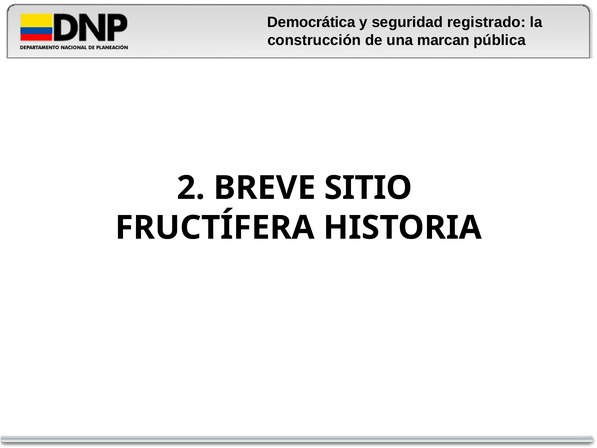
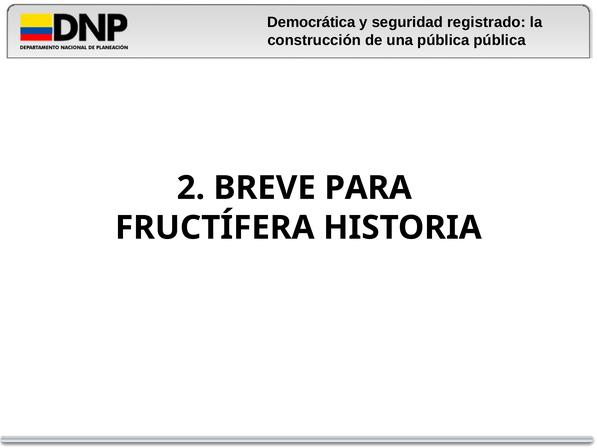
una marcan: marcan -> pública (443, 40)
SITIO: SITIO -> PARA (368, 188)
